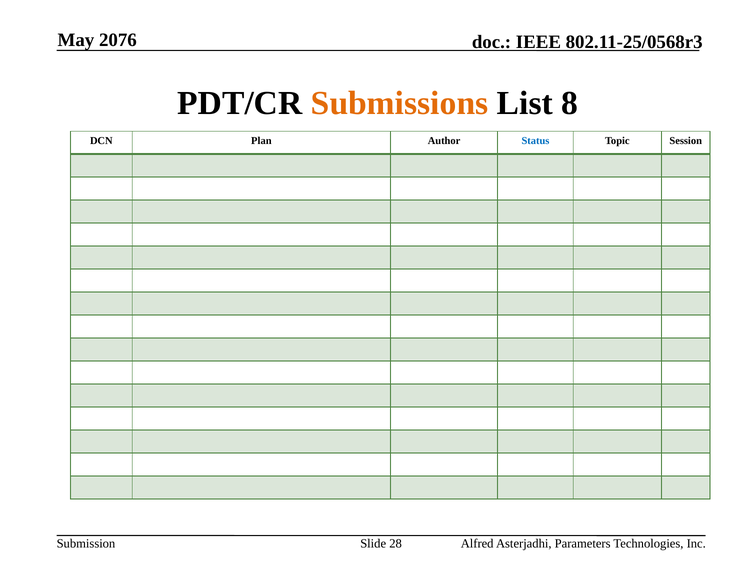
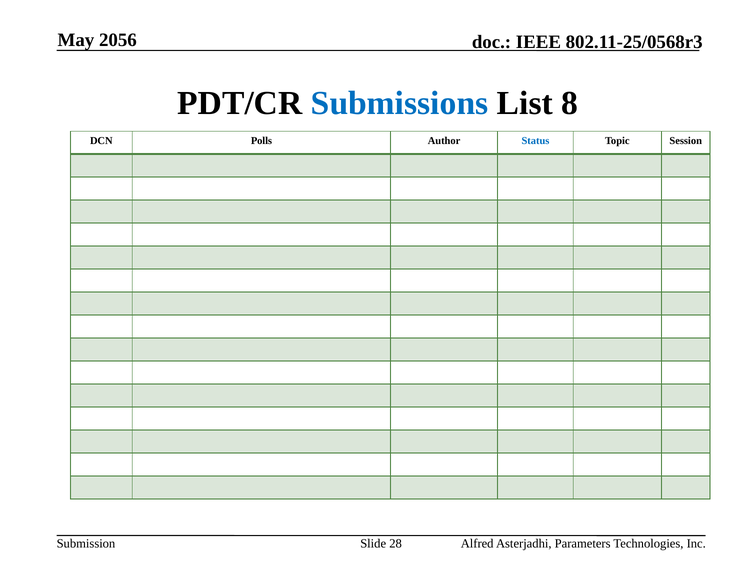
2076: 2076 -> 2056 (118, 40)
Submissions colour: orange -> blue (400, 103)
Plan: Plan -> Polls (261, 141)
